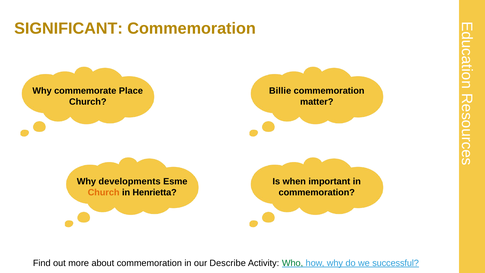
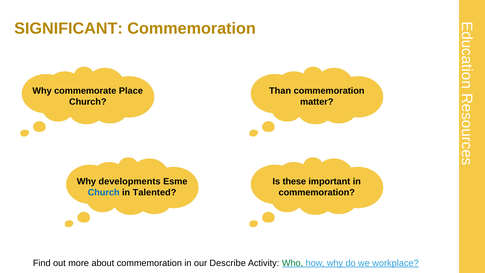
Billie: Billie -> Than (280, 91)
when: when -> these (294, 181)
Church colour: orange -> blue (104, 192)
Henrietta: Henrietta -> Talented (155, 192)
successful: successful -> workplace (396, 263)
